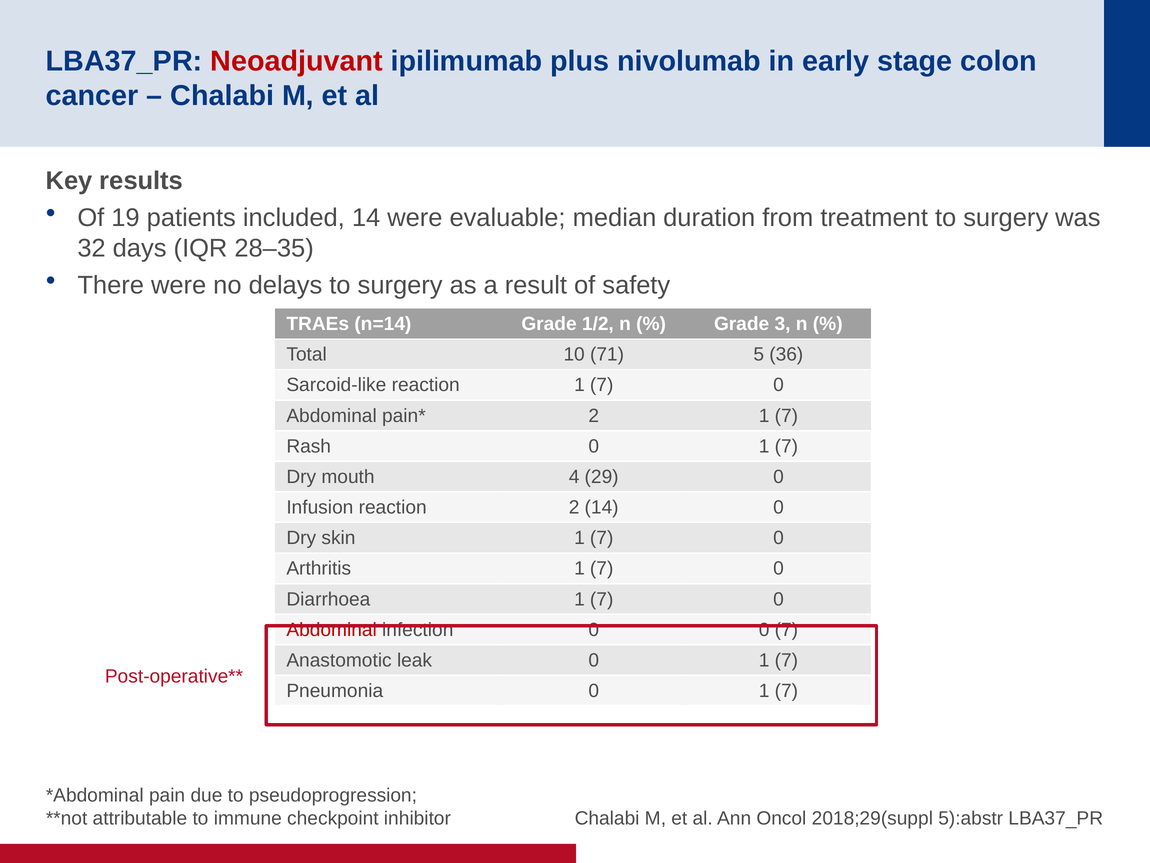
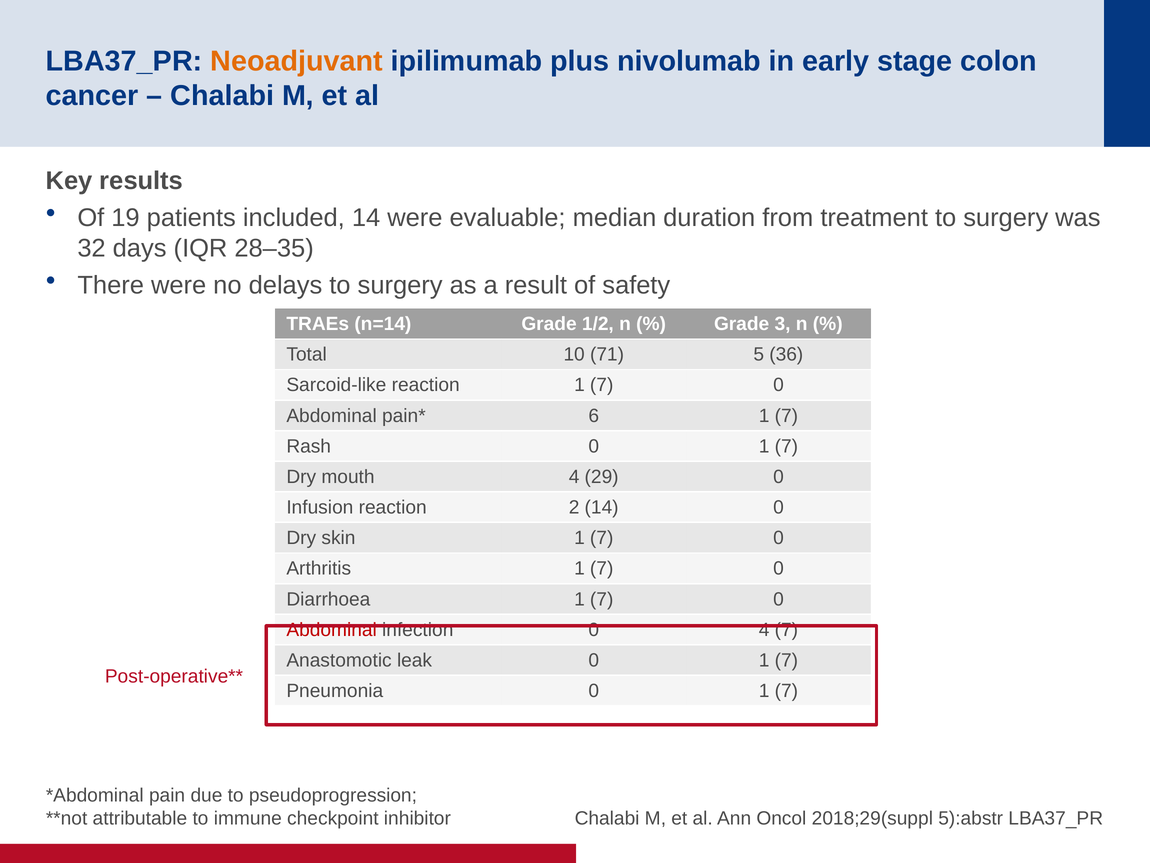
Neoadjuvant colour: red -> orange (296, 61)
2: 2 -> 6 (594, 416)
0 0: 0 -> 4 (764, 629)
